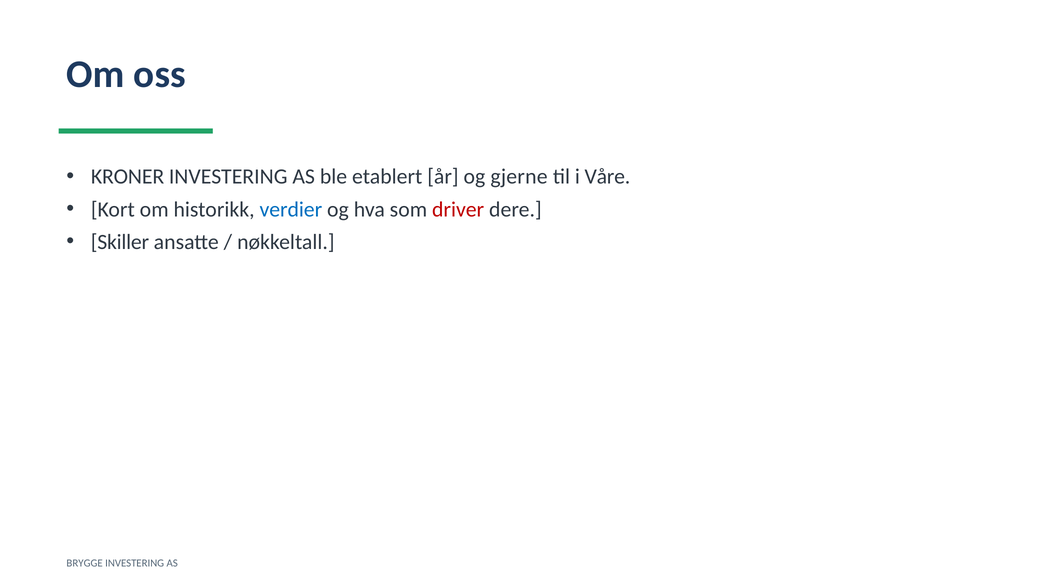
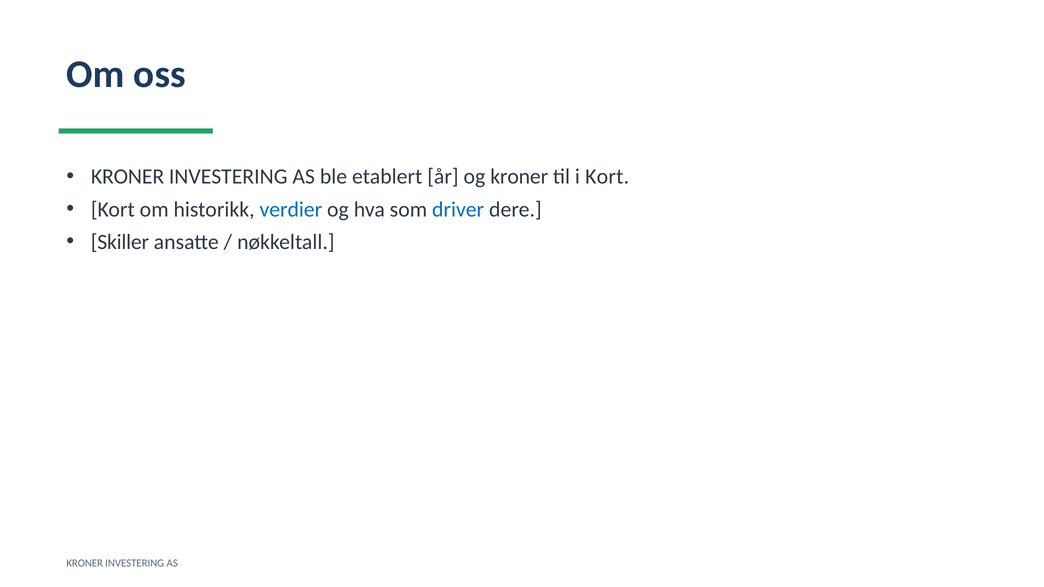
og gjerne: gjerne -> kroner (519, 177)
i Våre: Våre -> Kort (607, 177)
driver colour: red -> blue (458, 209)
BRYGGE: BRYGGE -> KRONER (85, 563)
